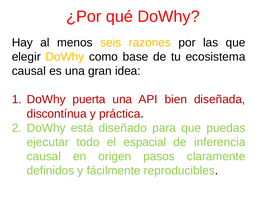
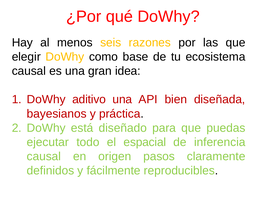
puerta: puerta -> aditivo (89, 99)
discontínua: discontínua -> bayesianos (57, 113)
